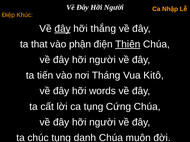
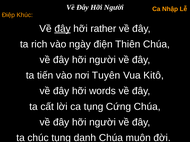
thắng: thắng -> rather (103, 29)
that: that -> rich (39, 44)
phận: phận -> ngày (80, 44)
Thiên underline: present -> none (128, 44)
Tháng: Tháng -> Tuyên (106, 76)
